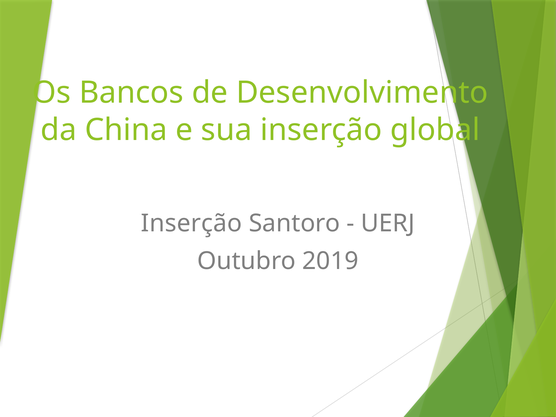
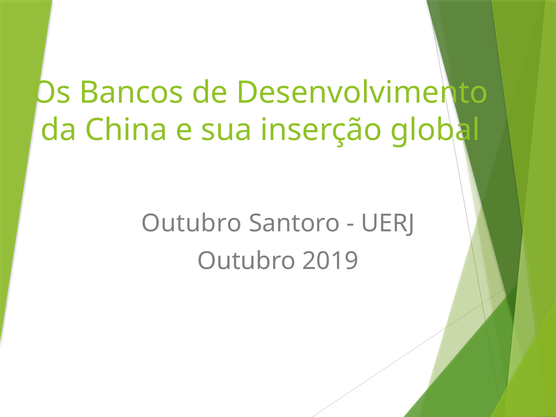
Inserção: Inserção -> Outubro (192, 223)
